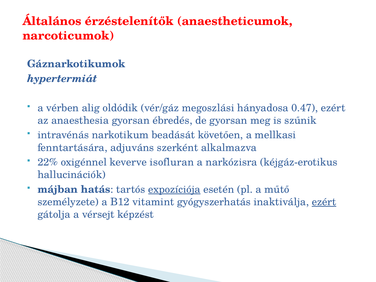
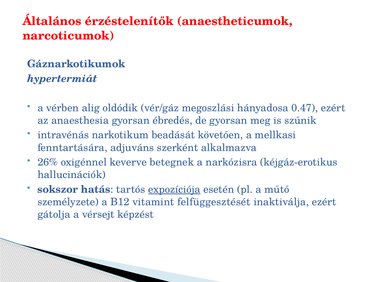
22%: 22% -> 26% (48, 162)
isofluran: isofluran -> betegnek (172, 162)
májban: májban -> sokszor (58, 189)
gyógyszerhatás: gyógyszerhatás -> felfüggesztését (214, 202)
ezért underline: present -> none (324, 202)
